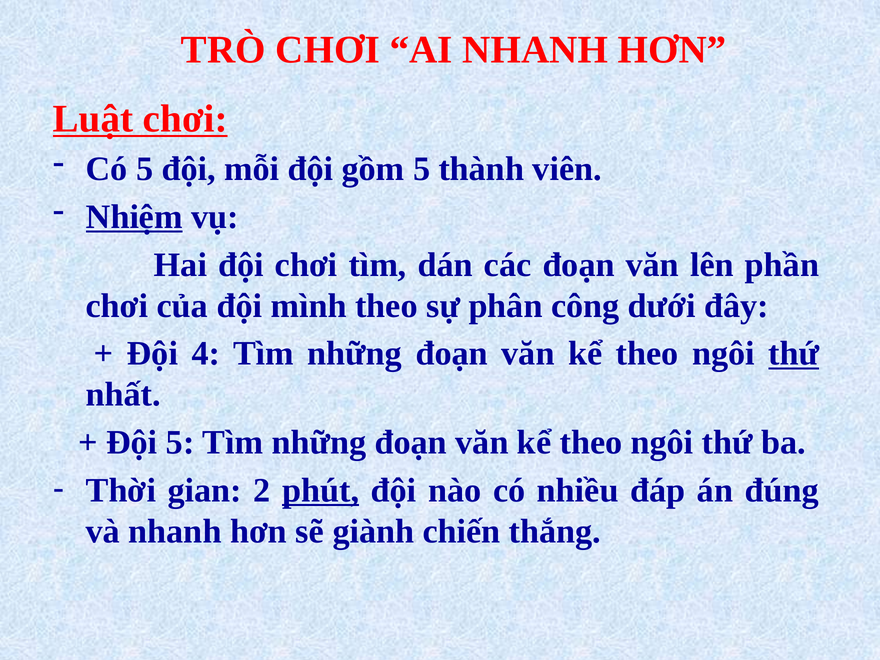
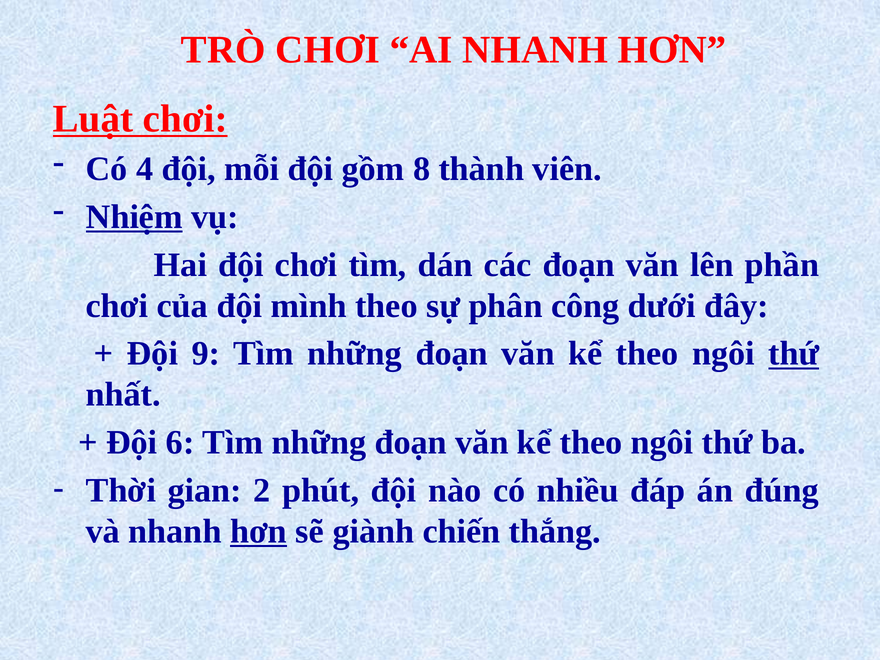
Có 5: 5 -> 4 (145, 169)
gồm 5: 5 -> 8 (422, 169)
4: 4 -> 9 (206, 354)
Đội 5: 5 -> 6 (180, 442)
phút underline: present -> none (321, 490)
hơn underline: none -> present (259, 531)
